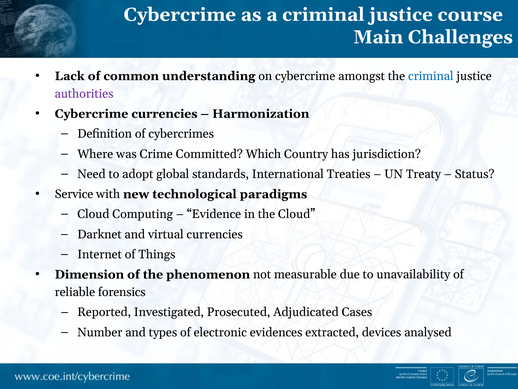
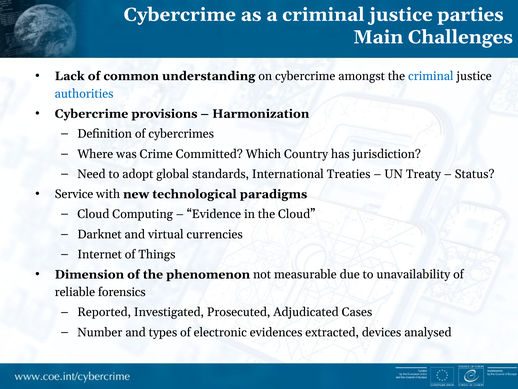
course: course -> parties (470, 15)
authorities colour: purple -> blue (84, 94)
Cybercrime currencies: currencies -> provisions (164, 114)
